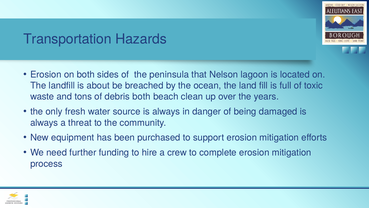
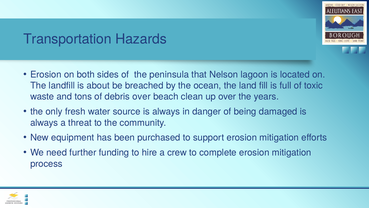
debris both: both -> over (142, 96)
